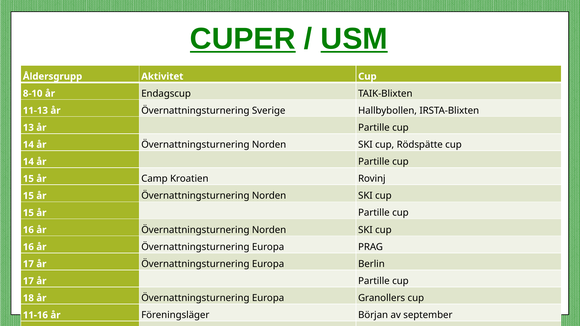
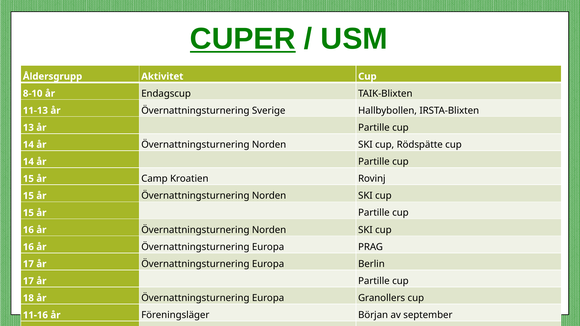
USM underline: present -> none (354, 39)
